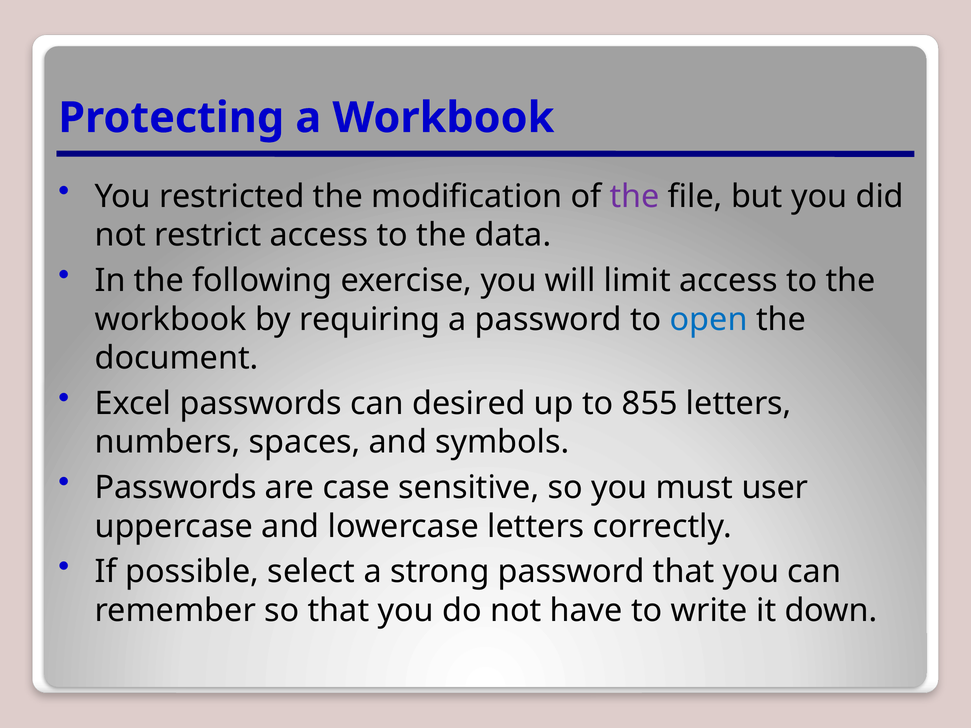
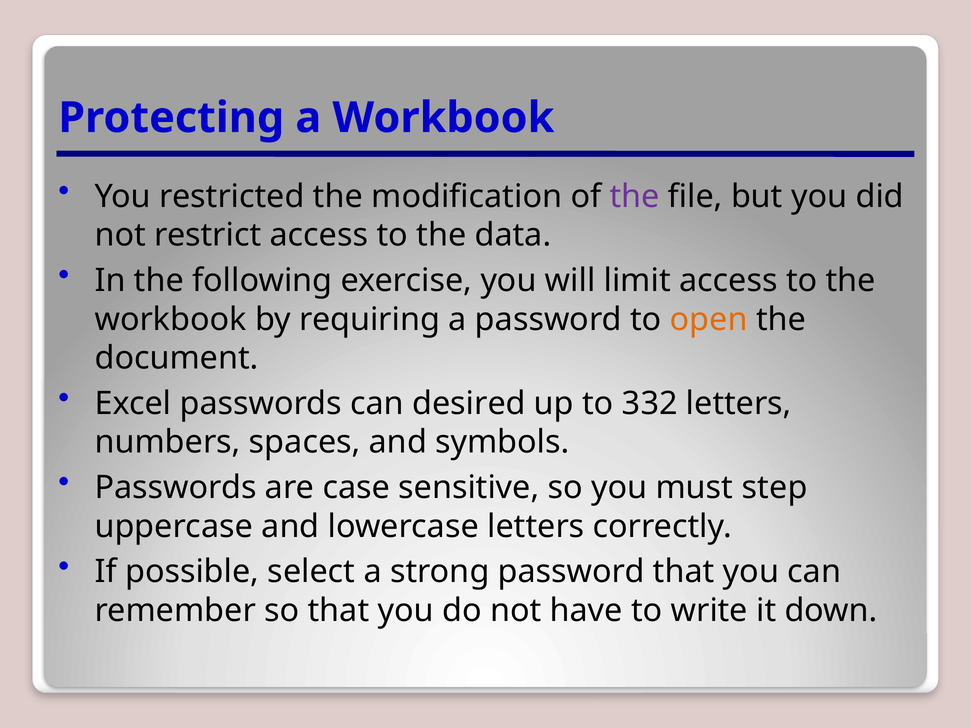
open colour: blue -> orange (709, 319)
855: 855 -> 332 (650, 404)
user: user -> step (775, 488)
